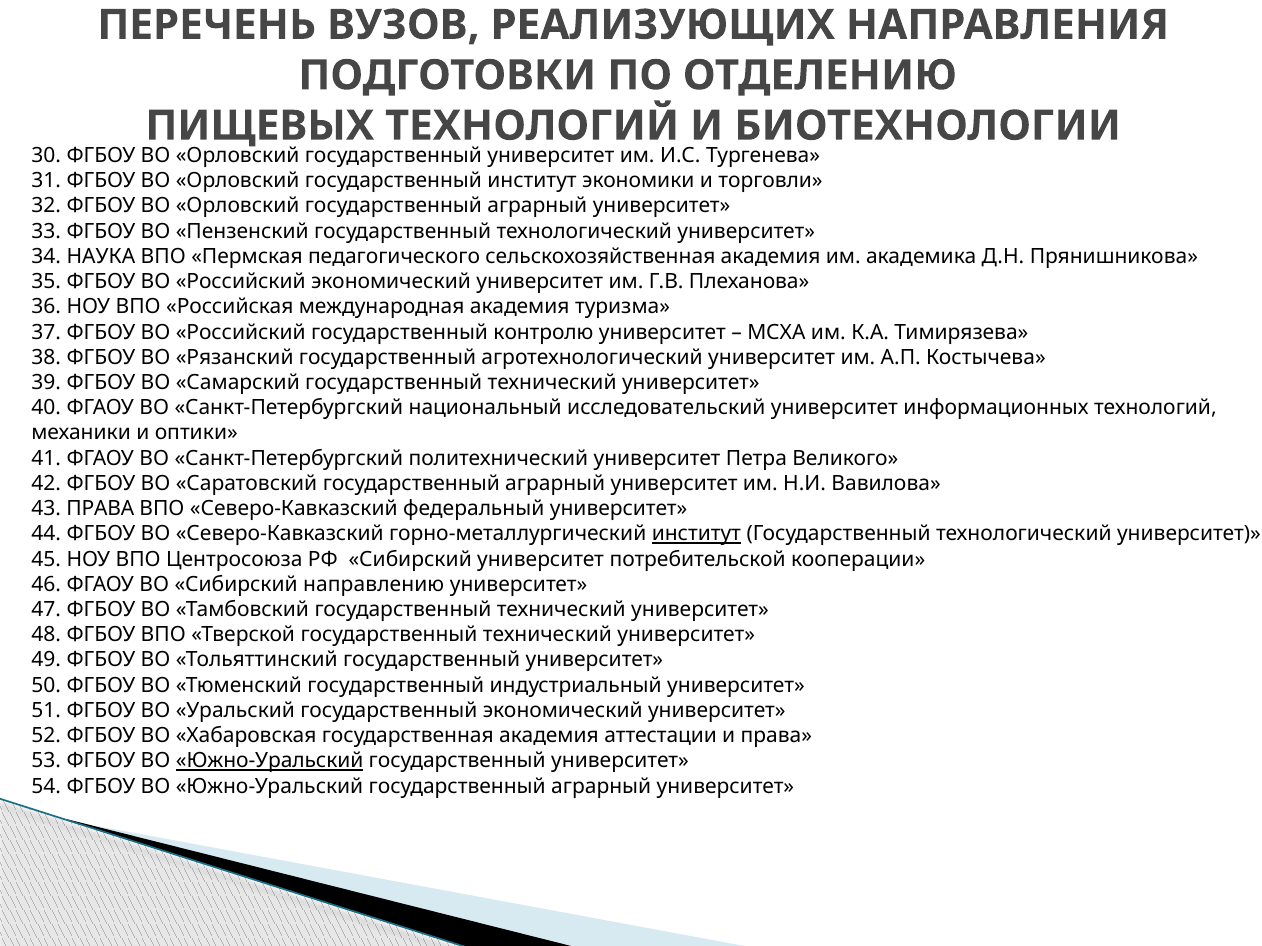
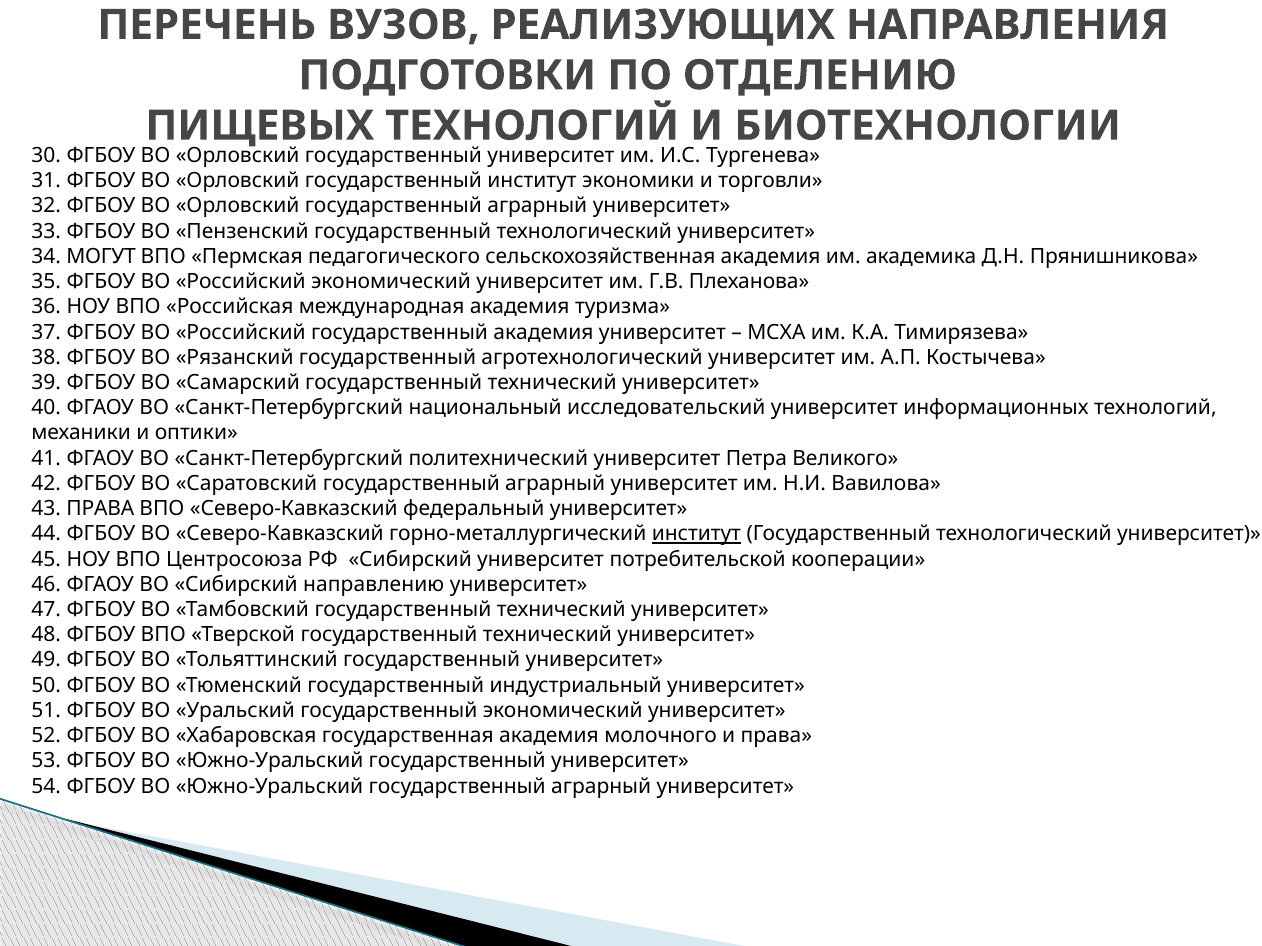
НАУКА: НАУКА -> МОГУТ (101, 257)
государственный контролю: контролю -> академия (543, 332)
аттестации: аттестации -> молочного (661, 736)
Южно-Уральский underline: present -> none (270, 761)
